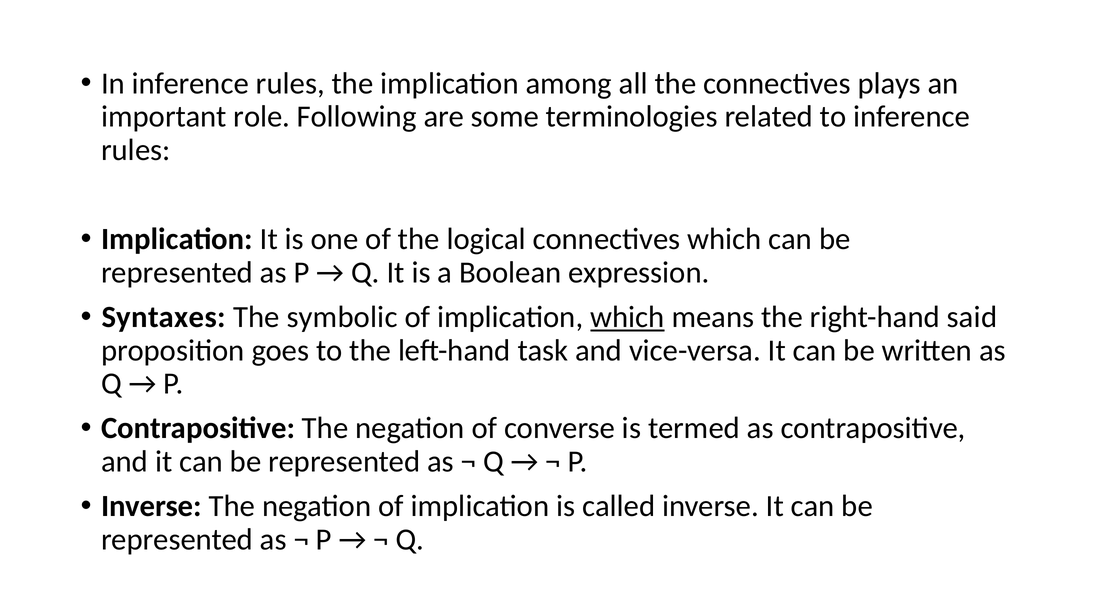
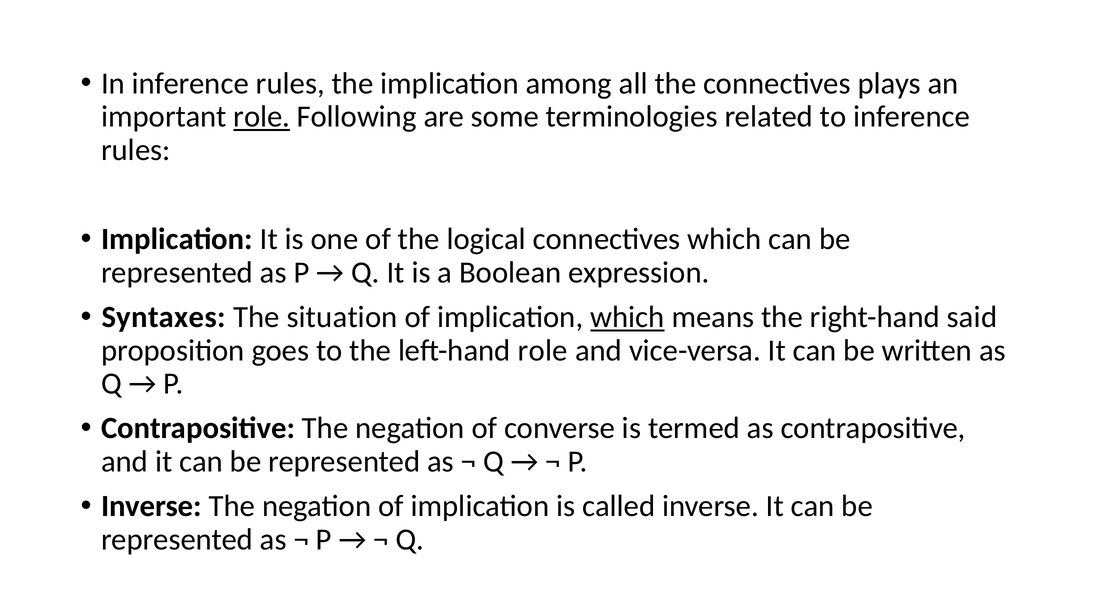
role underline: none -> present (262, 117)
symbolic: symbolic -> situation (342, 317)
left-hand task: task -> role (543, 350)
